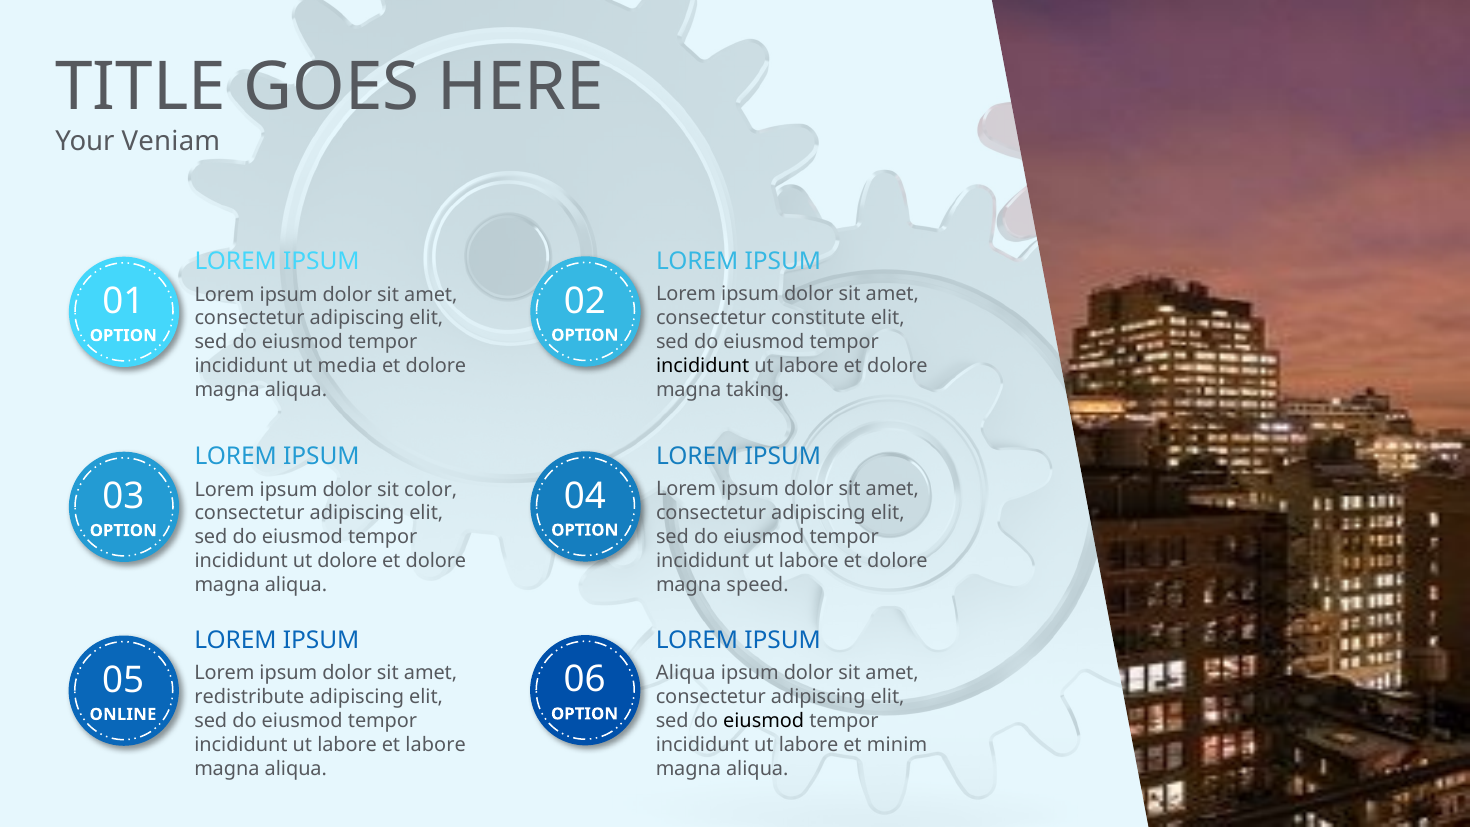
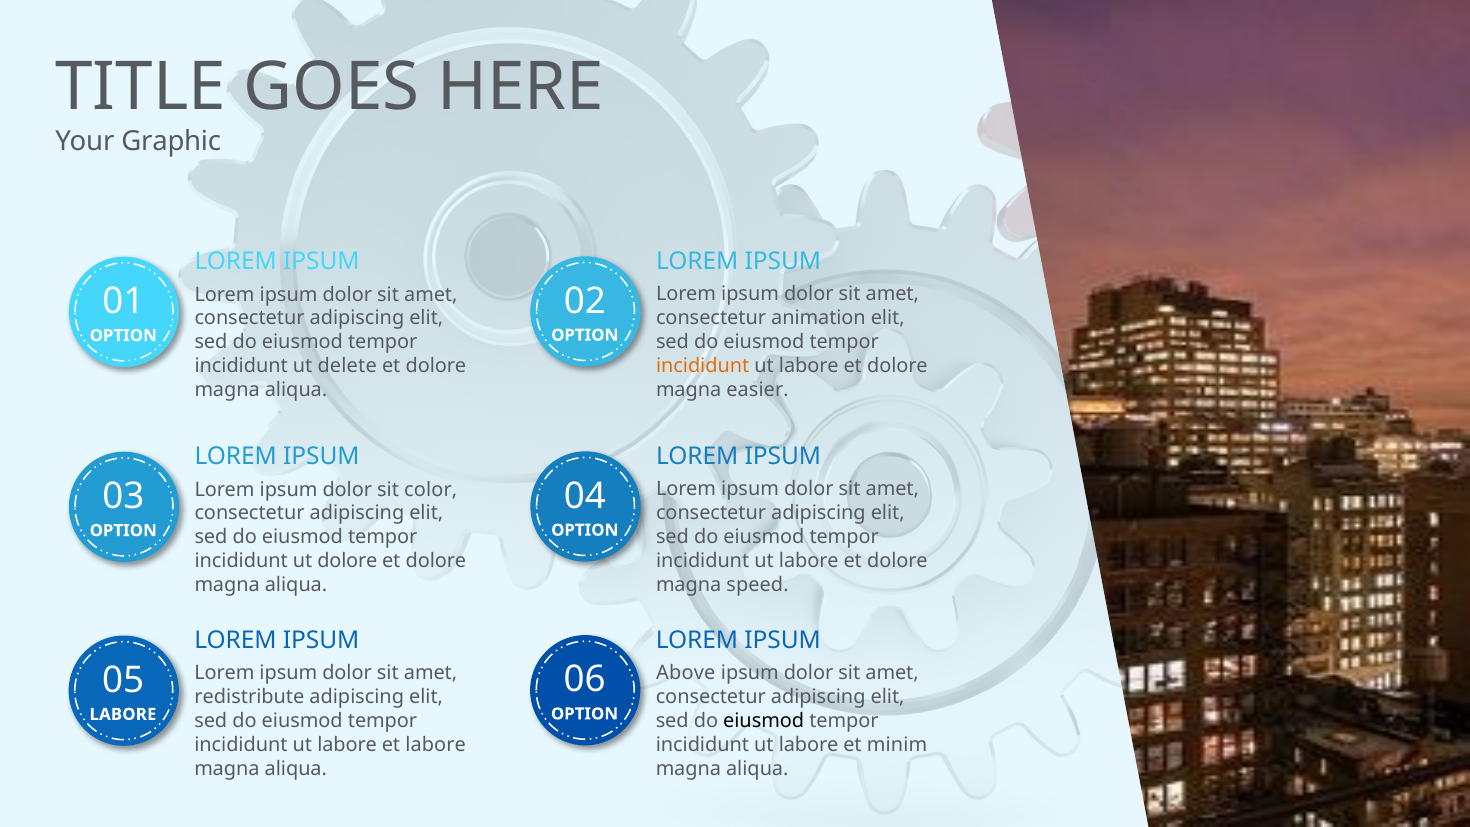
Veniam: Veniam -> Graphic (171, 141)
constitute: constitute -> animation (818, 318)
incididunt colour: black -> orange (703, 366)
media: media -> delete (347, 366)
taking: taking -> easier (758, 390)
Aliqua: Aliqua -> Above (686, 673)
ONLINE: ONLINE -> LABORE (123, 714)
